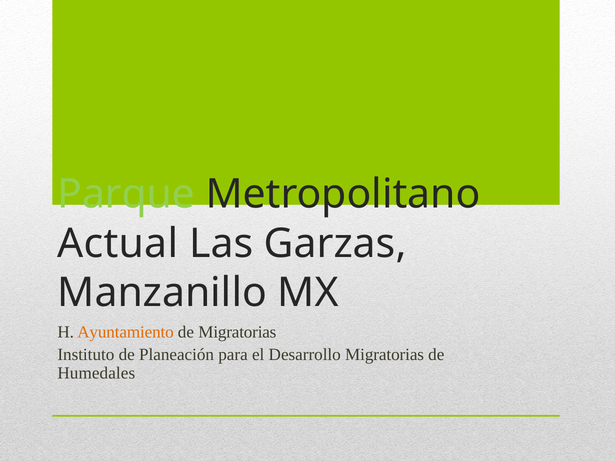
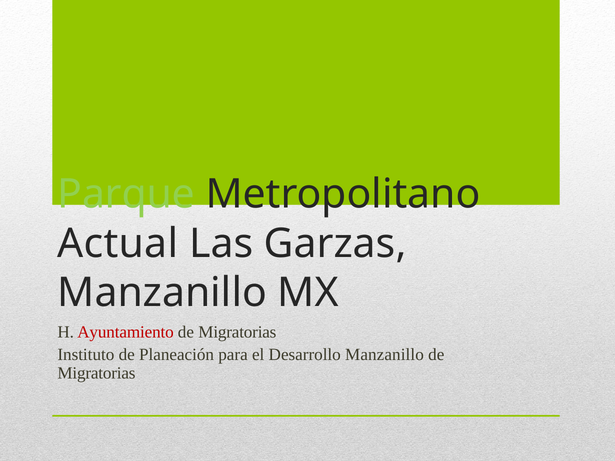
Ayuntamiento colour: orange -> red (126, 332)
Desarrollo Migratorias: Migratorias -> Manzanillo (384, 355)
Humedales: Humedales -> Migratorias (96, 373)
